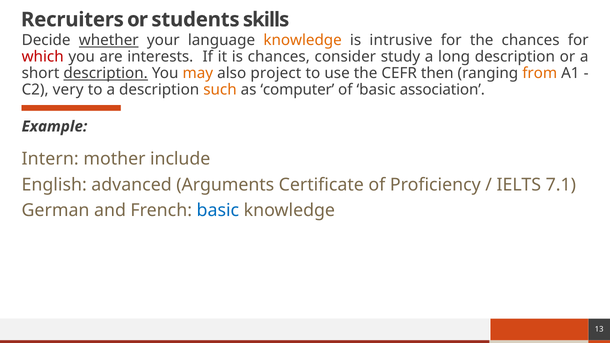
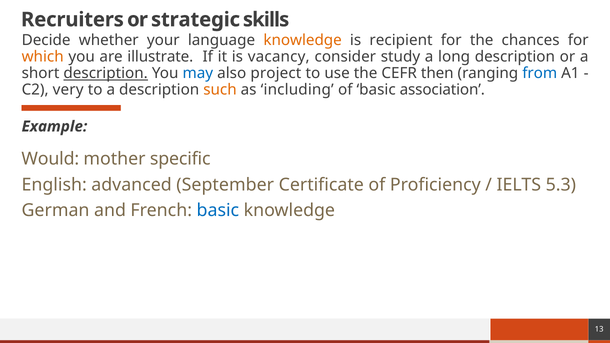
students: students -> strategic (196, 20)
whether underline: present -> none (109, 40)
intrusive: intrusive -> recipient (401, 40)
which colour: red -> orange (43, 57)
interests: interests -> illustrate (160, 57)
is chances: chances -> vacancy (279, 57)
may colour: orange -> blue (198, 73)
from colour: orange -> blue (540, 73)
computer: computer -> including (297, 90)
Intern: Intern -> Would (50, 159)
include: include -> specific (180, 159)
Arguments: Arguments -> September (225, 185)
7.1: 7.1 -> 5.3 (561, 185)
